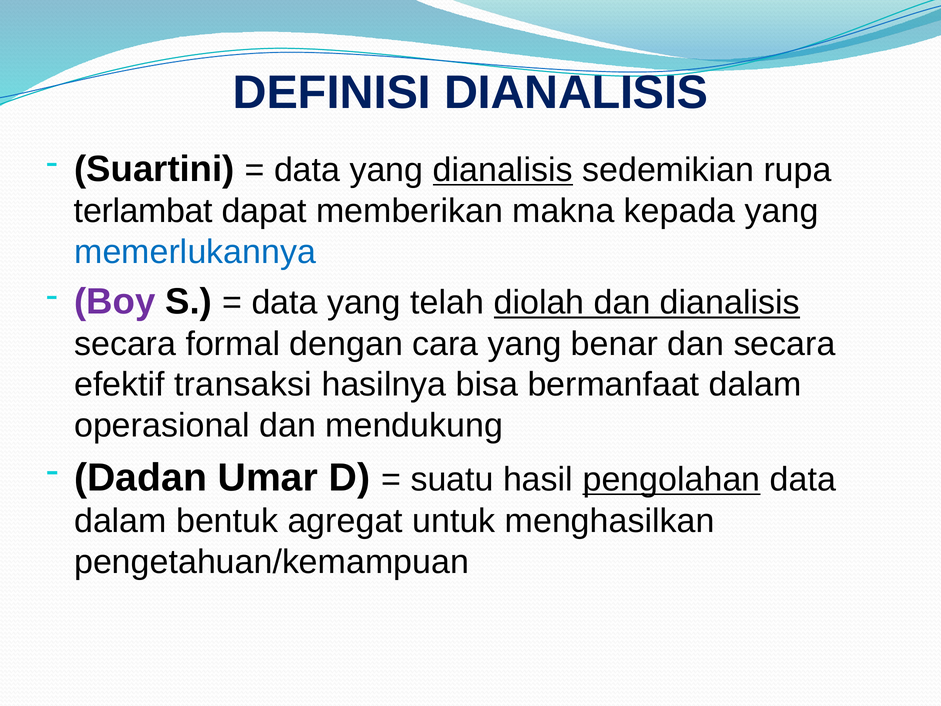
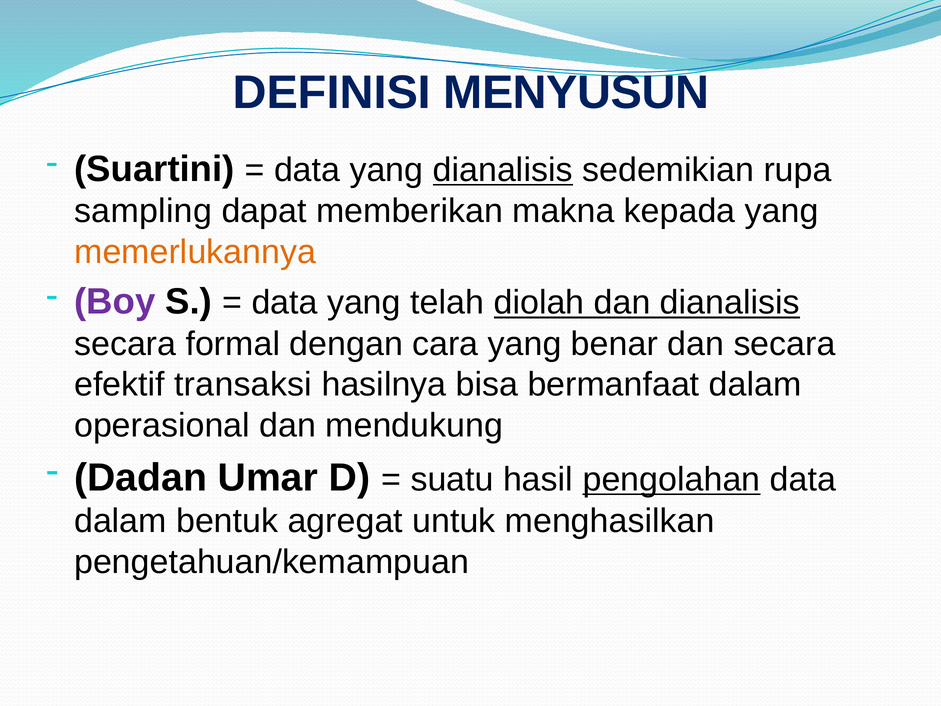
DEFINISI DIANALISIS: DIANALISIS -> MENYUSUN (576, 93)
terlambat: terlambat -> sampling (143, 211)
memerlukannya colour: blue -> orange (195, 252)
